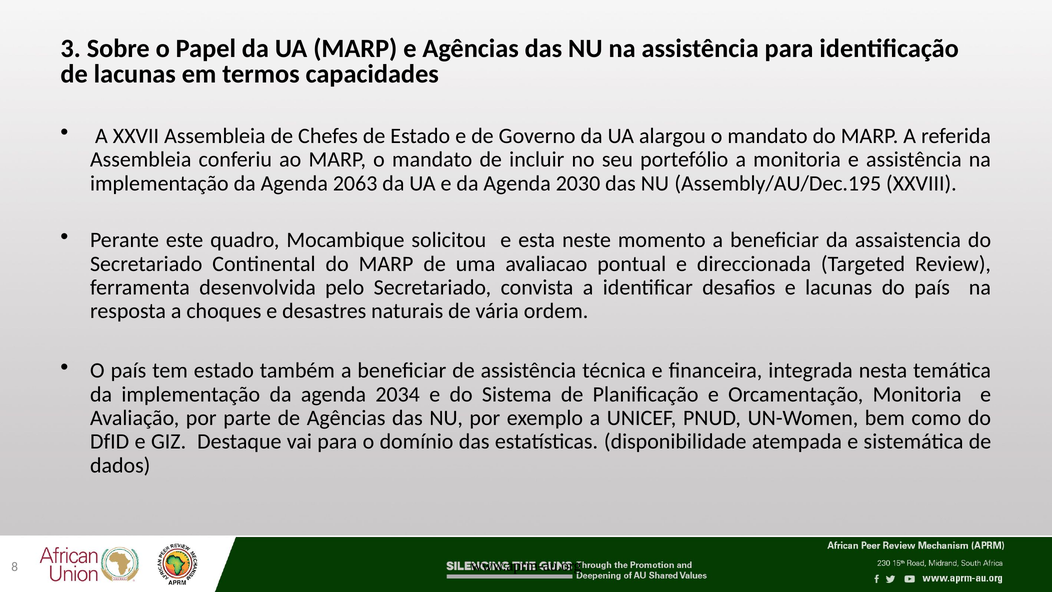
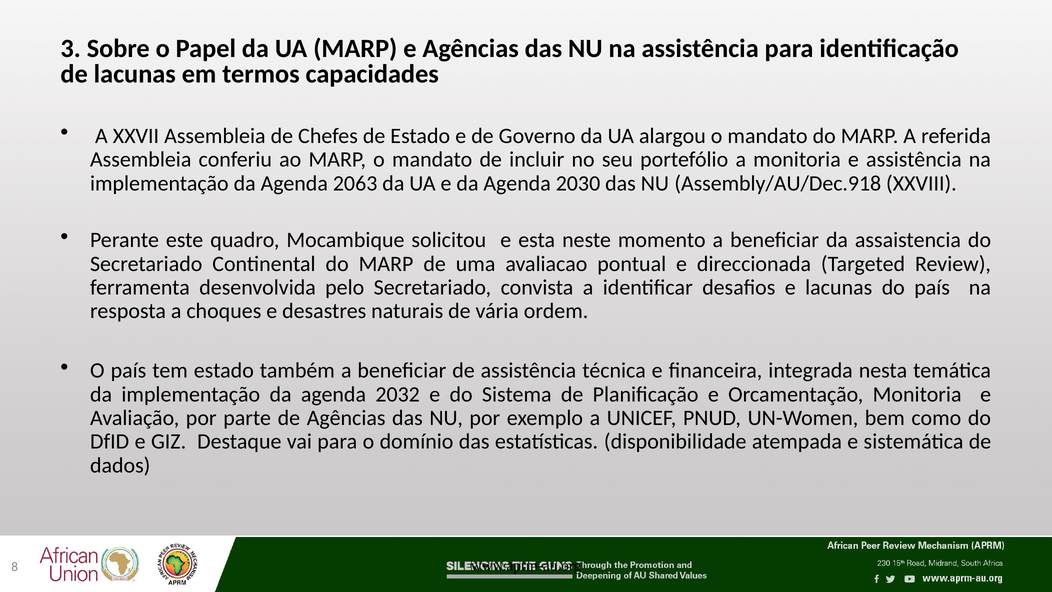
Assembly/AU/Dec.195: Assembly/AU/Dec.195 -> Assembly/AU/Dec.918 (778, 183)
2034: 2034 -> 2032 (398, 394)
